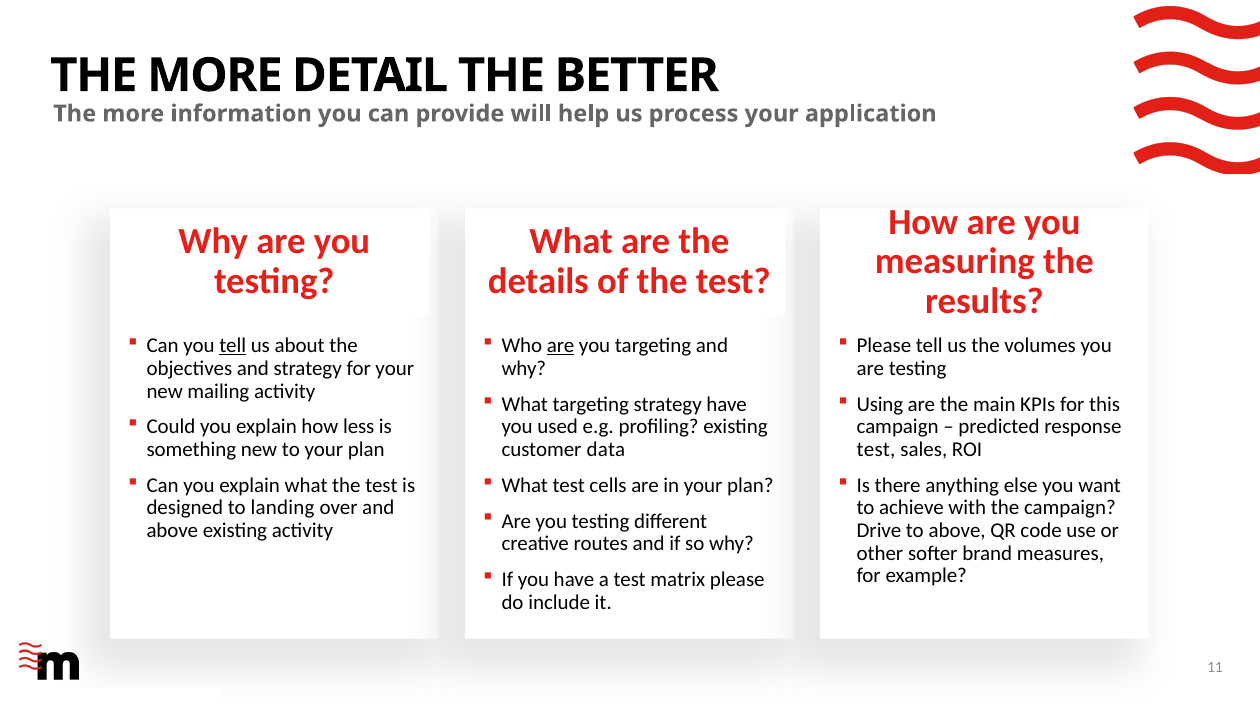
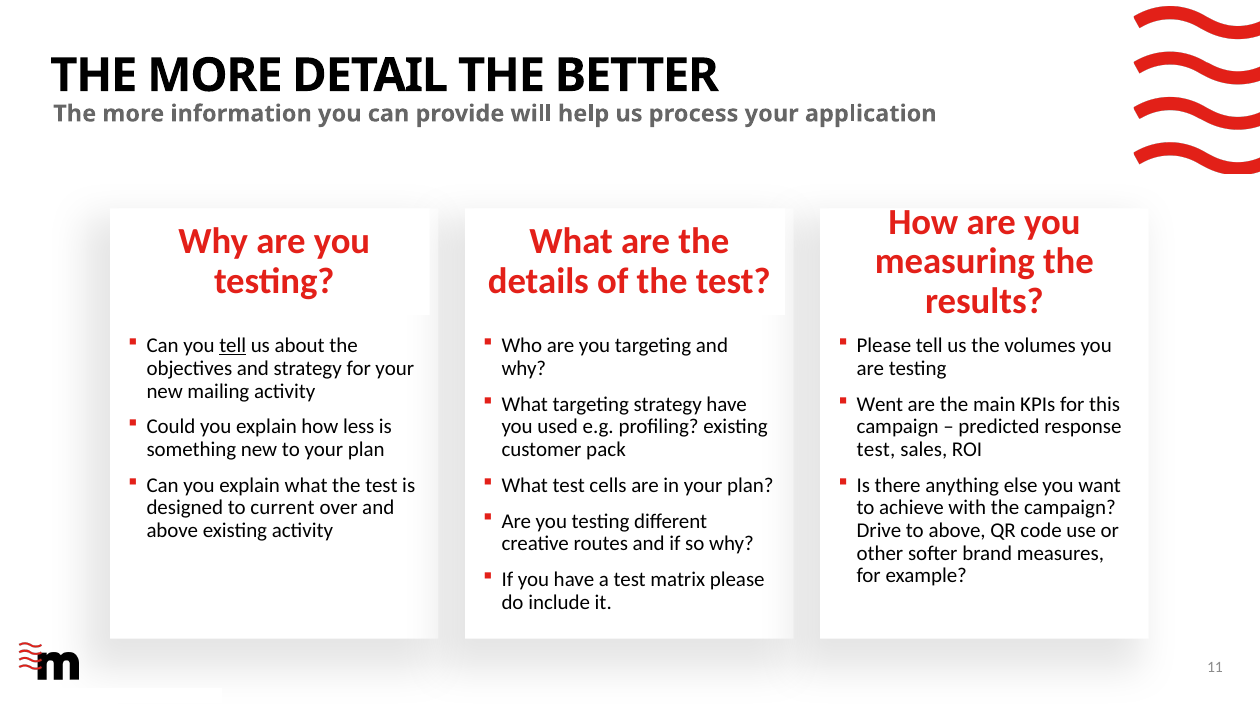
are underline: present -> none (561, 346)
Using: Using -> Went (880, 404)
data: data -> pack (606, 449)
landing: landing -> current (283, 508)
